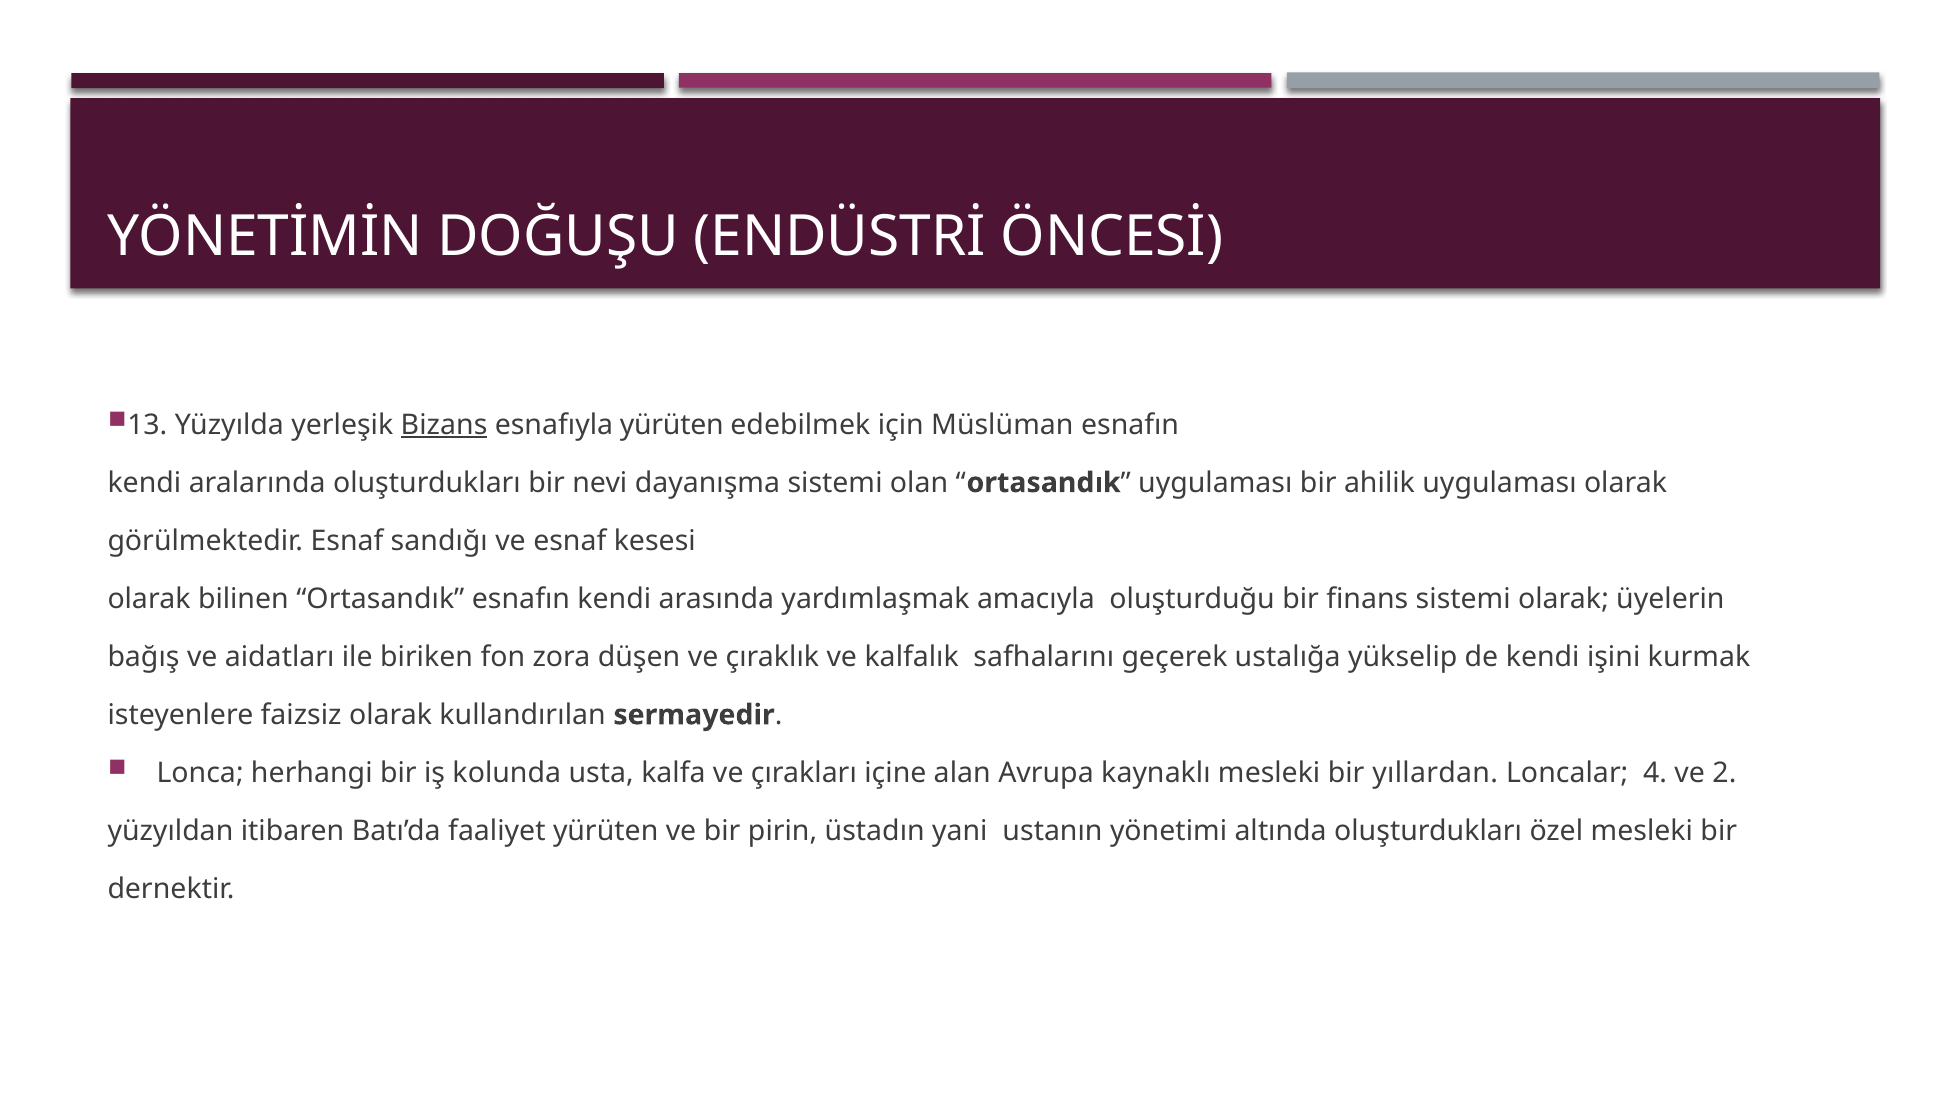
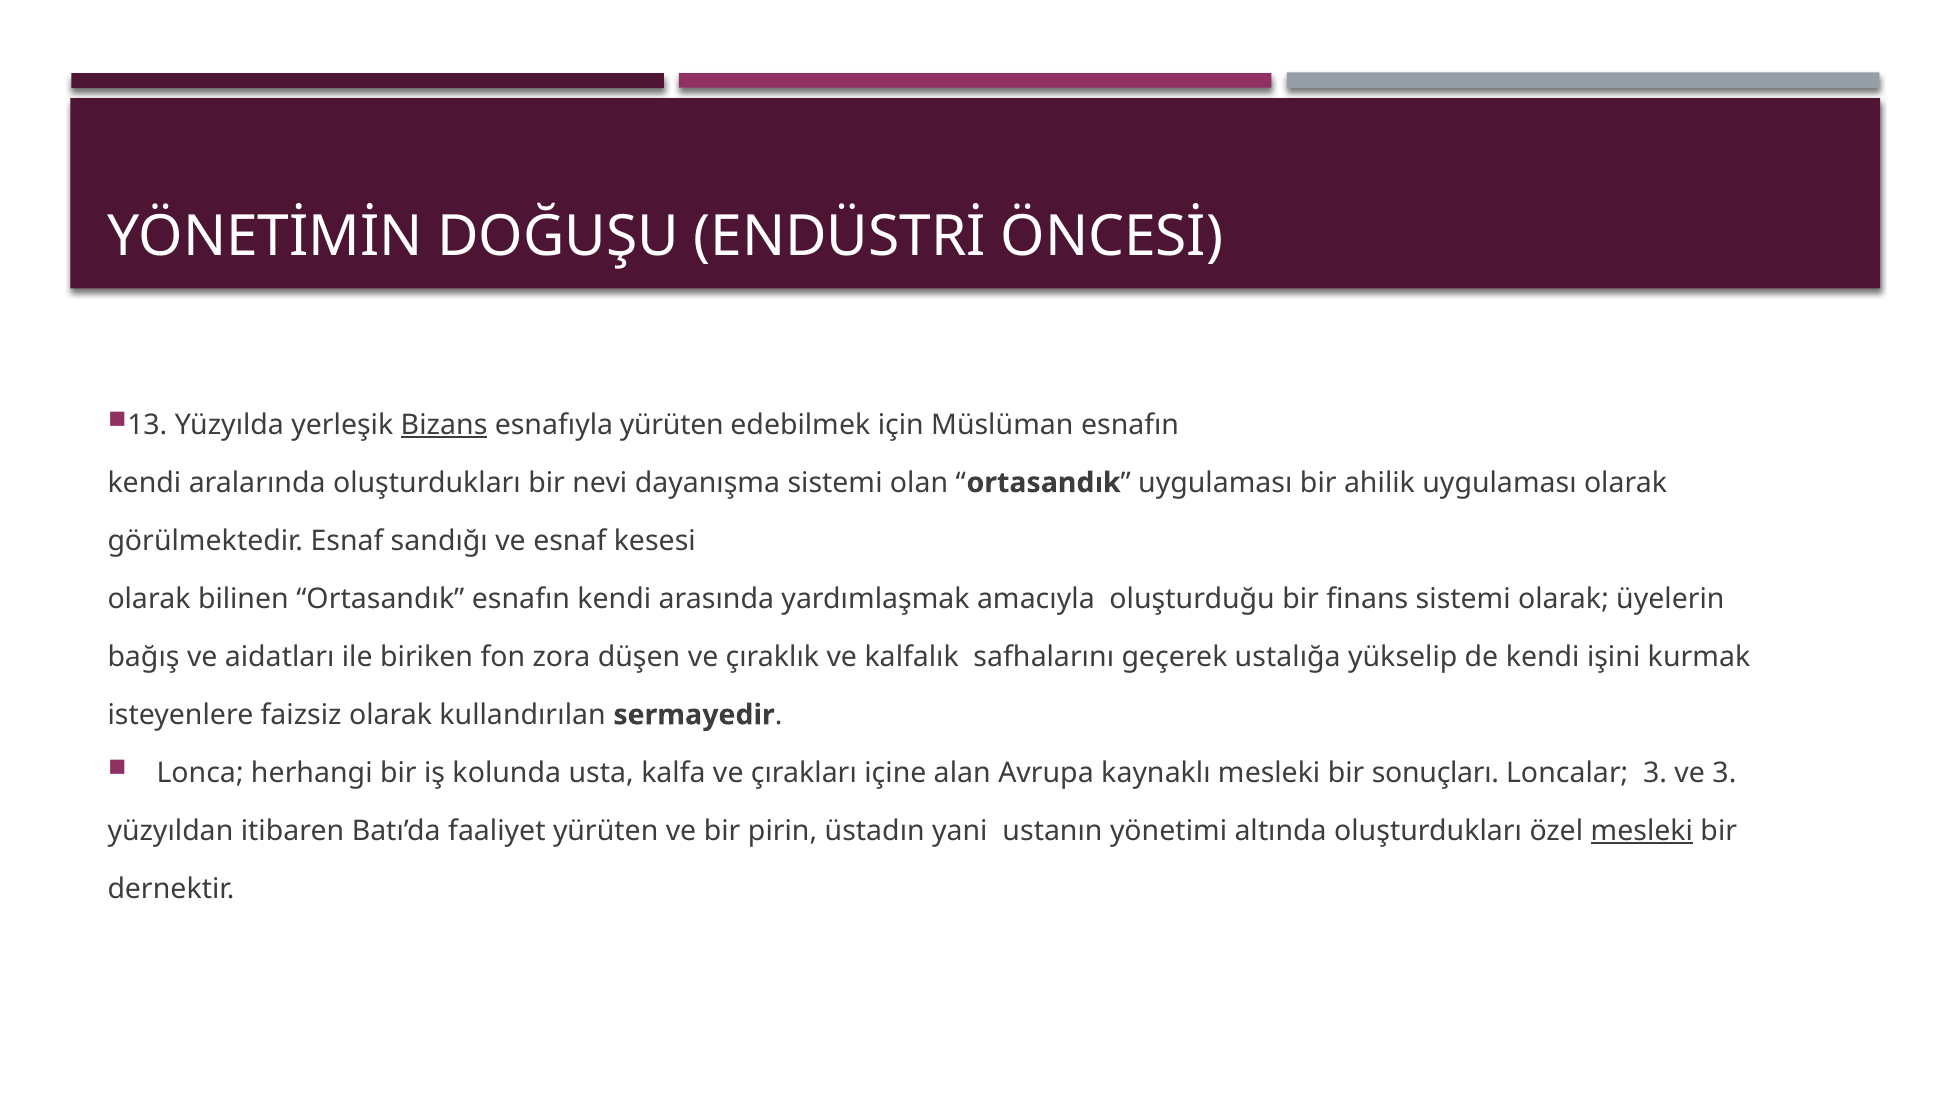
yıllardan: yıllardan -> sonuçları (1435, 773)
Loncalar 4: 4 -> 3 (1655, 773)
ve 2: 2 -> 3 (1724, 773)
mesleki underline: none -> present (1642, 831)
